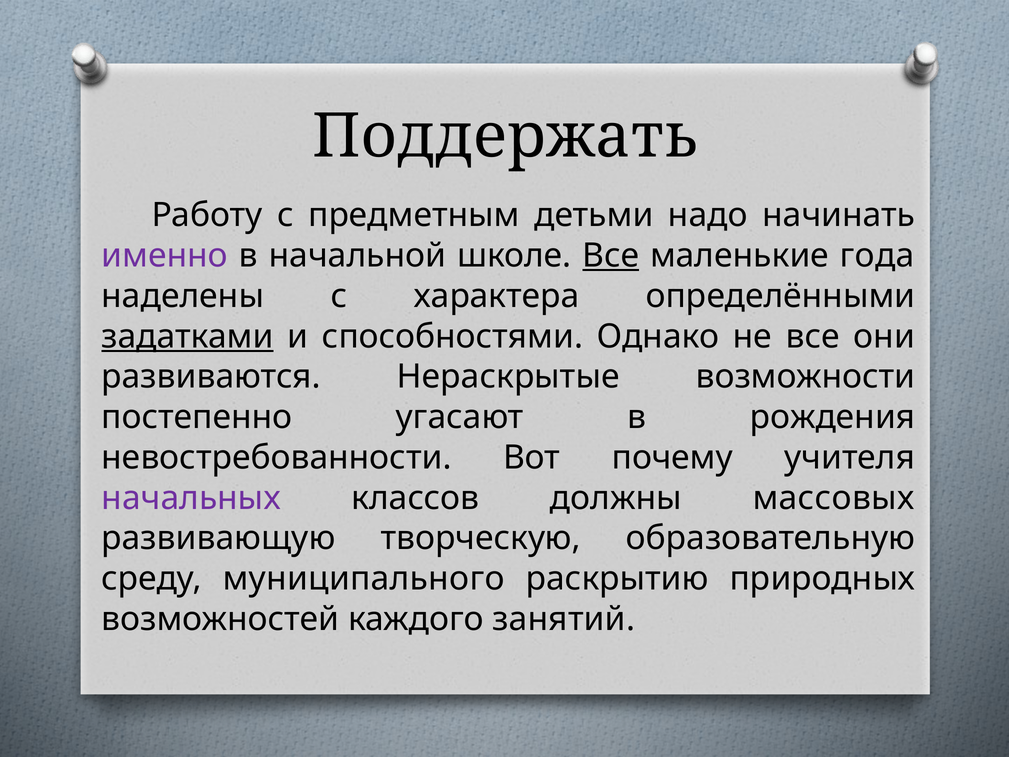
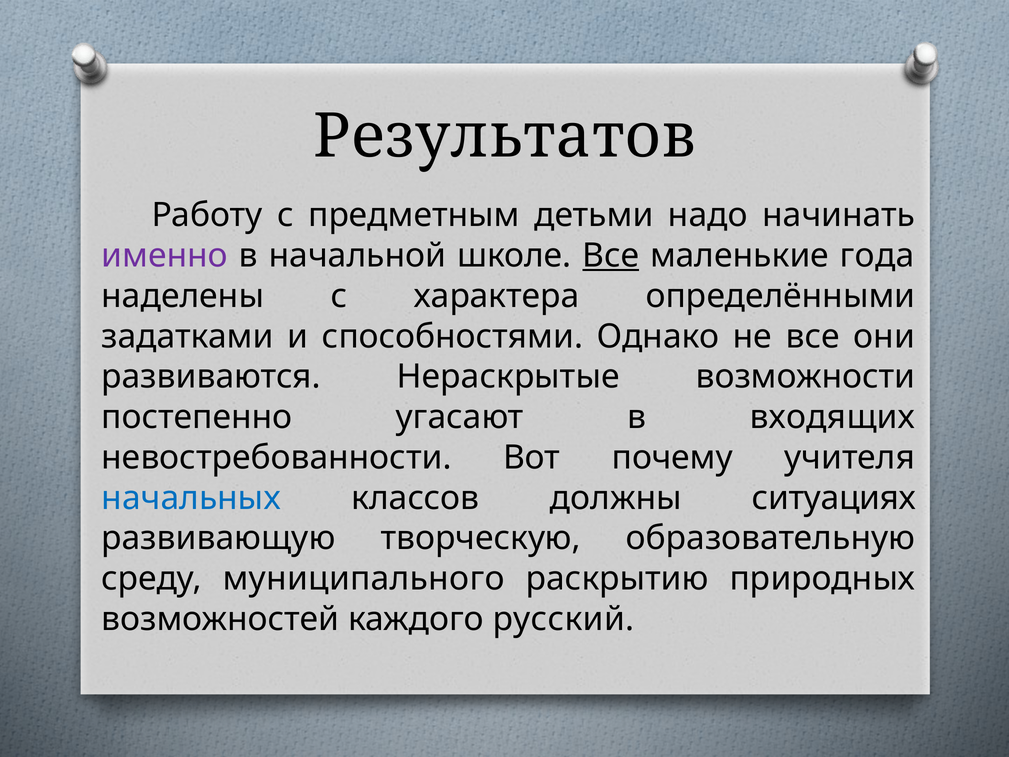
Поддержать: Поддержать -> Результатов (505, 136)
задатками underline: present -> none (187, 336)
рождения: рождения -> входящих (832, 417)
начальных colour: purple -> blue (191, 498)
массовых: массовых -> ситуациях (834, 498)
занятий: занятий -> русский (564, 619)
